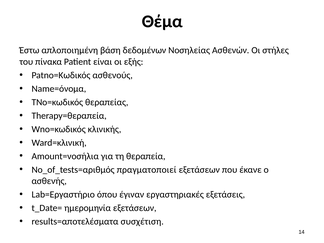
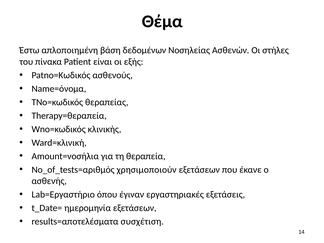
πραγματοποιεί: πραγματοποιεί -> χρησιμοποιούν (147, 170)
